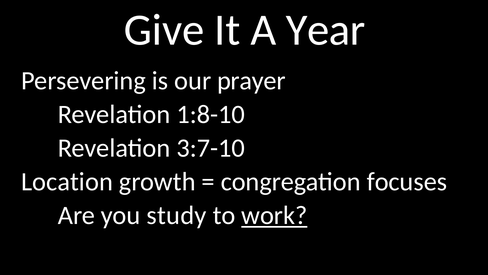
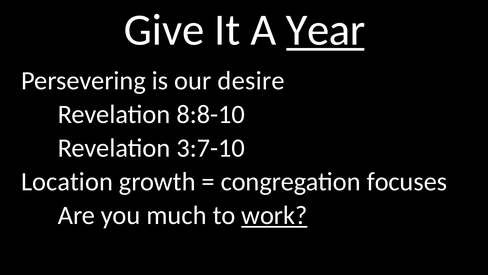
Year underline: none -> present (326, 30)
prayer: prayer -> desire (251, 81)
1:8-10: 1:8-10 -> 8:8-10 (211, 114)
study: study -> much (177, 215)
